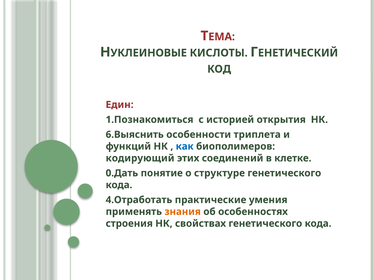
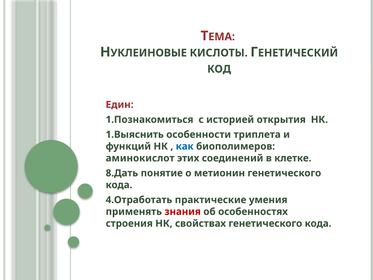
6.Выяснить: 6.Выяснить -> 1.Выяснить (135, 134)
кодирующий: кодирующий -> аминокислот (140, 158)
0.Дать: 0.Дать -> 8.Дать (122, 173)
структуре: структуре -> метионин (220, 173)
знания colour: orange -> red (183, 211)
